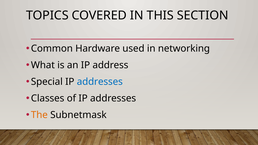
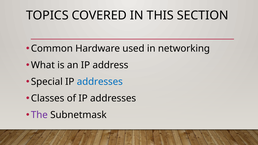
The colour: orange -> purple (39, 115)
